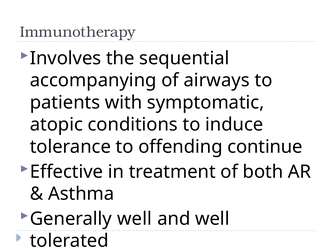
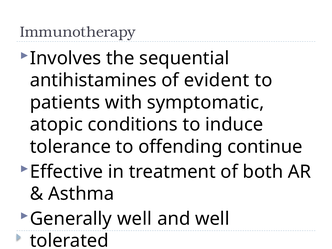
accompanying: accompanying -> antihistamines (93, 80)
airways: airways -> evident (217, 80)
